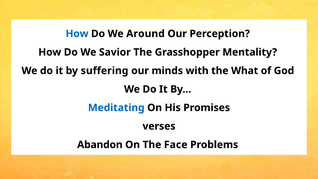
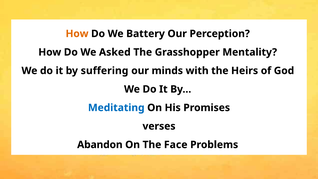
How colour: blue -> orange (77, 34)
Around: Around -> Battery (146, 34)
Savior: Savior -> Asked (115, 52)
What: What -> Heirs (245, 71)
